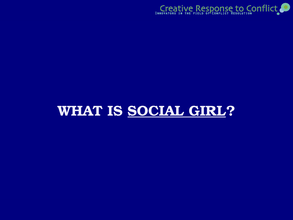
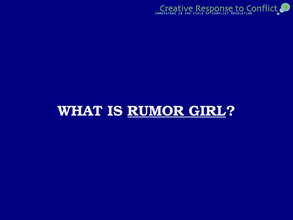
SOCIAL: SOCIAL -> RUMOR (156, 111)
